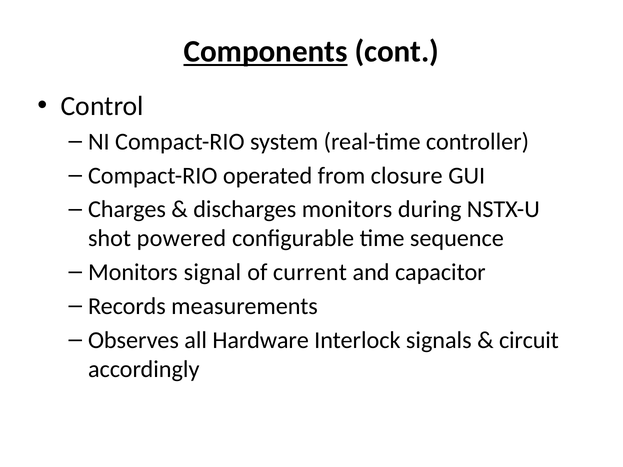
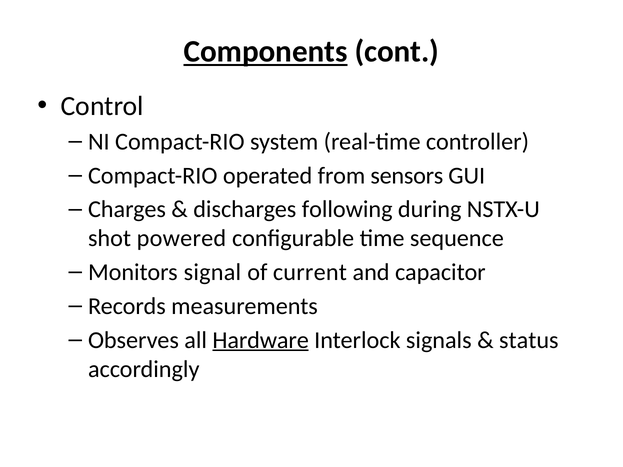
closure: closure -> sensors (407, 176)
discharges monitors: monitors -> following (347, 210)
Hardware underline: none -> present (261, 340)
circuit: circuit -> status (529, 340)
